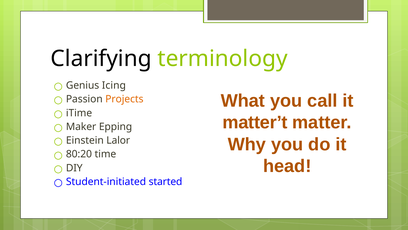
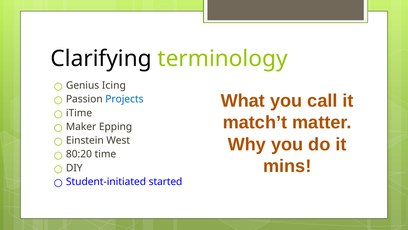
Projects colour: orange -> blue (124, 99)
matter’t: matter’t -> match’t (255, 122)
Lalor: Lalor -> West (118, 140)
head: head -> mins (287, 166)
